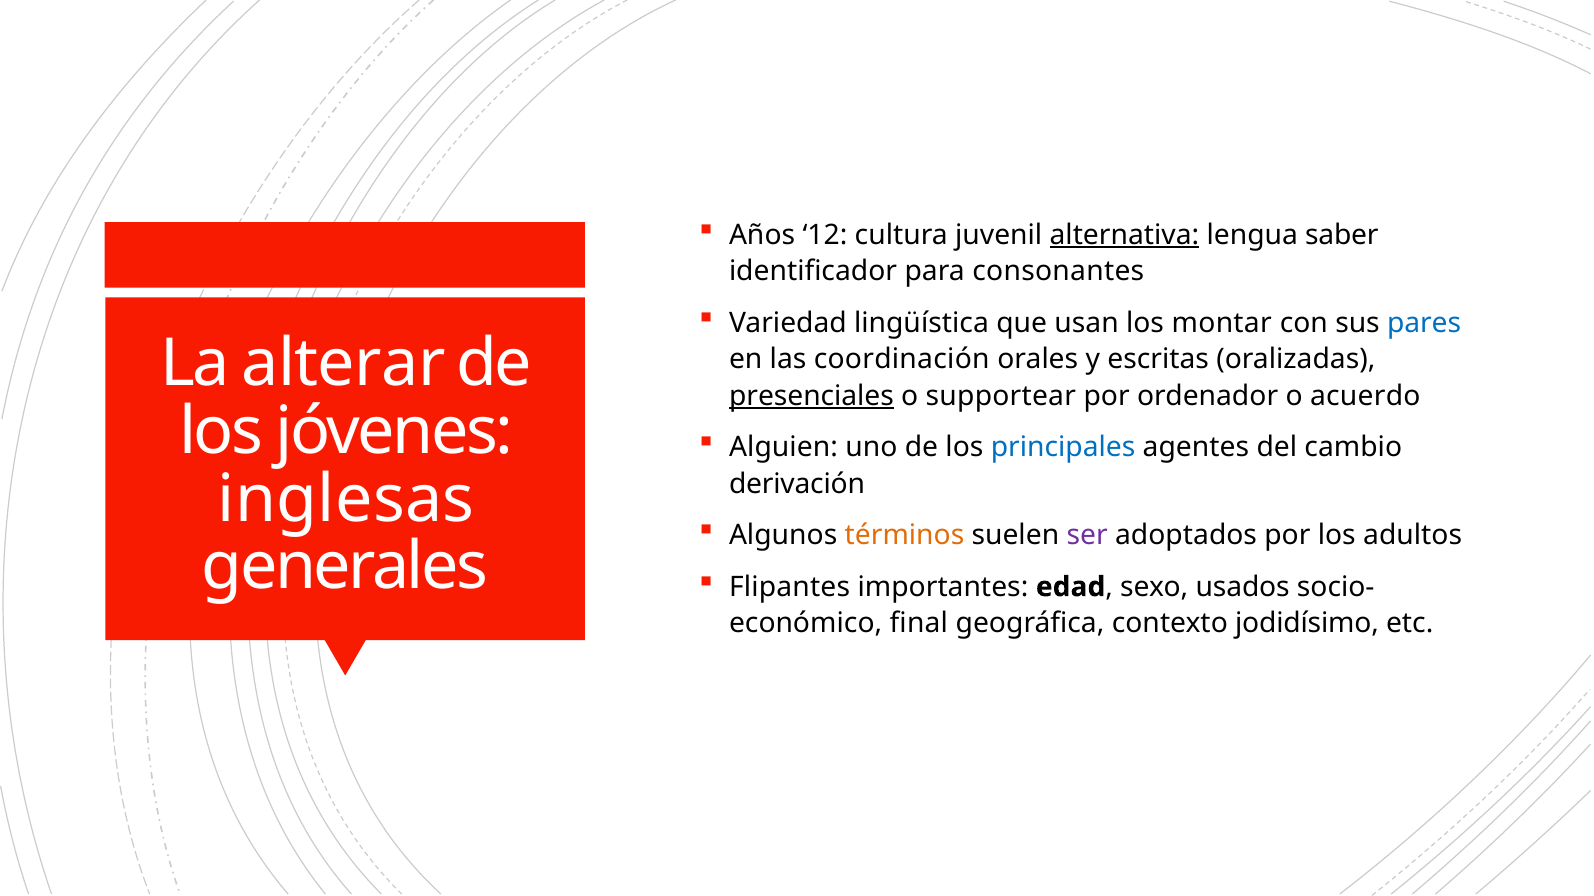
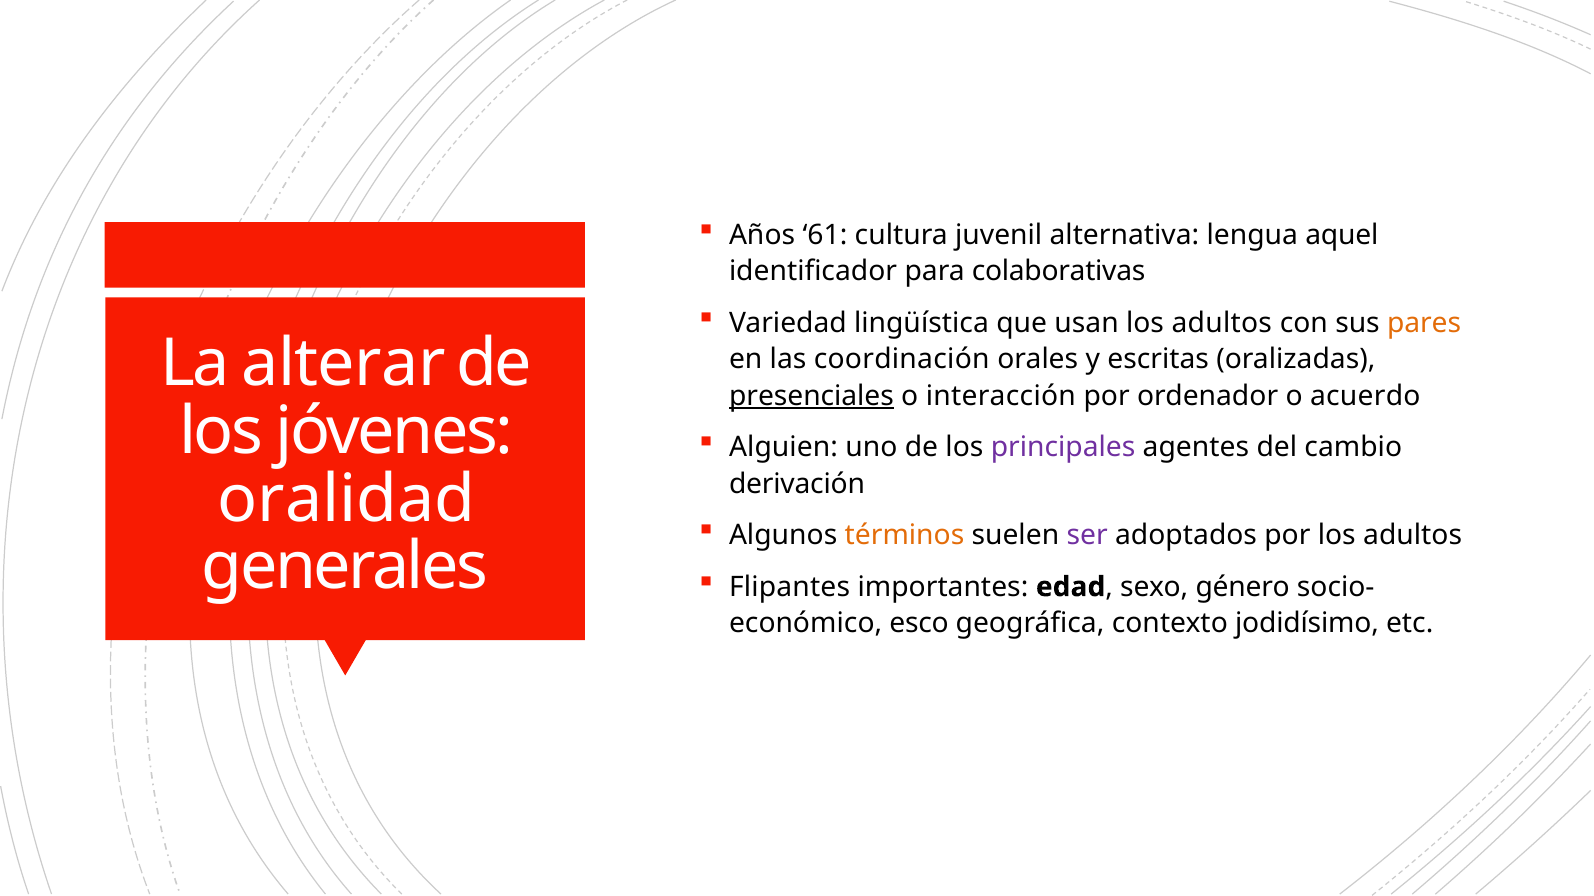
12: 12 -> 61 (825, 235)
alternativa underline: present -> none (1124, 235)
saber: saber -> aquel (1342, 235)
consonantes: consonantes -> colaborativas (1059, 272)
usan los montar: montar -> adultos (1222, 323)
pares colour: blue -> orange (1424, 323)
supportear: supportear -> interacción (1001, 396)
principales colour: blue -> purple (1063, 448)
inglesas: inglesas -> oralidad (346, 500)
usados: usados -> género (1243, 587)
final: final -> esco (919, 624)
